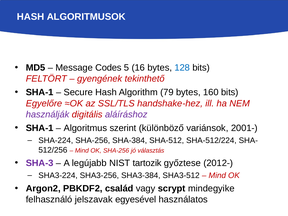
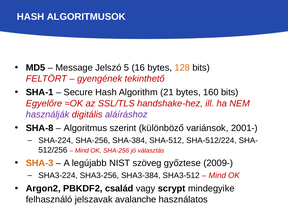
Codes: Codes -> Jelszó (108, 68)
128 colour: blue -> orange (182, 68)
79: 79 -> 21 (167, 92)
SHA-1: SHA-1 -> SHA-8 (40, 128)
SHA-3 colour: purple -> orange (40, 163)
tartozik: tartozik -> szöveg (147, 163)
2012-: 2012- -> 2009- (218, 163)
egyesével: egyesével -> avalanche (136, 200)
